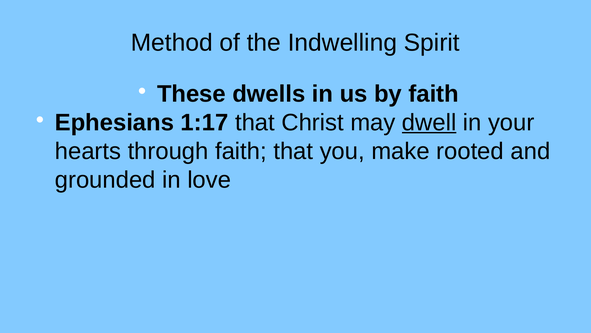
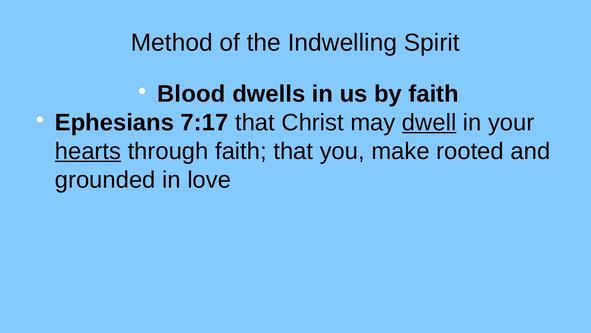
These: These -> Blood (191, 94)
1:17: 1:17 -> 7:17 (204, 122)
hearts underline: none -> present (88, 151)
